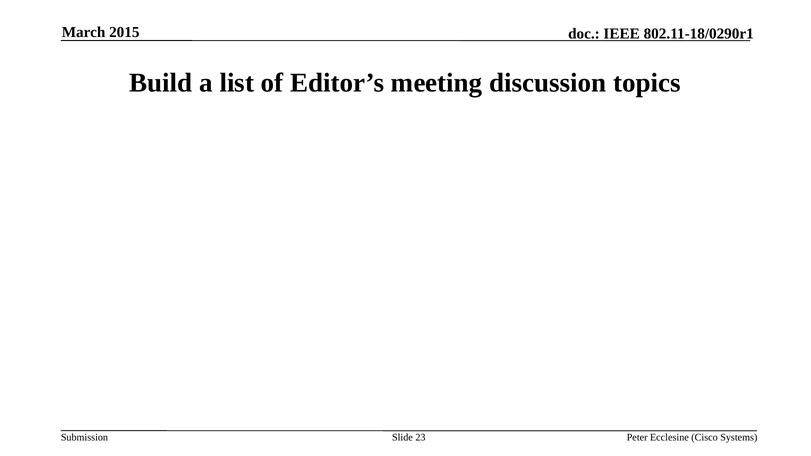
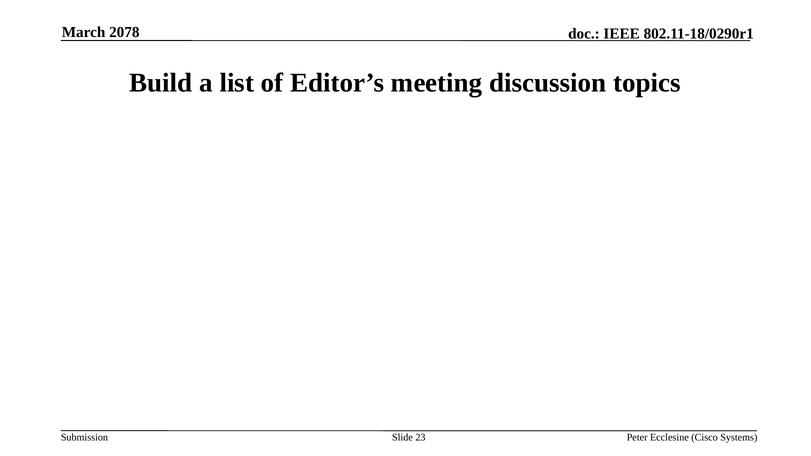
2015: 2015 -> 2078 (124, 32)
